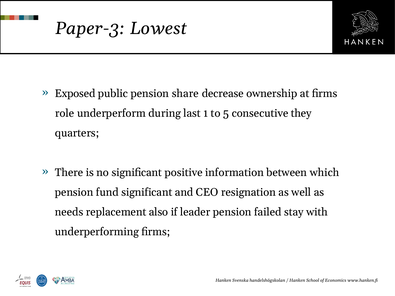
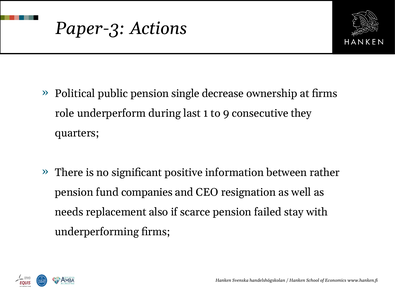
Lowest: Lowest -> Actions (159, 28)
Exposed: Exposed -> Political (75, 94)
share: share -> single (185, 94)
5: 5 -> 9 (226, 113)
which: which -> rather (325, 173)
fund significant: significant -> companies (147, 192)
leader: leader -> scarce (195, 212)
